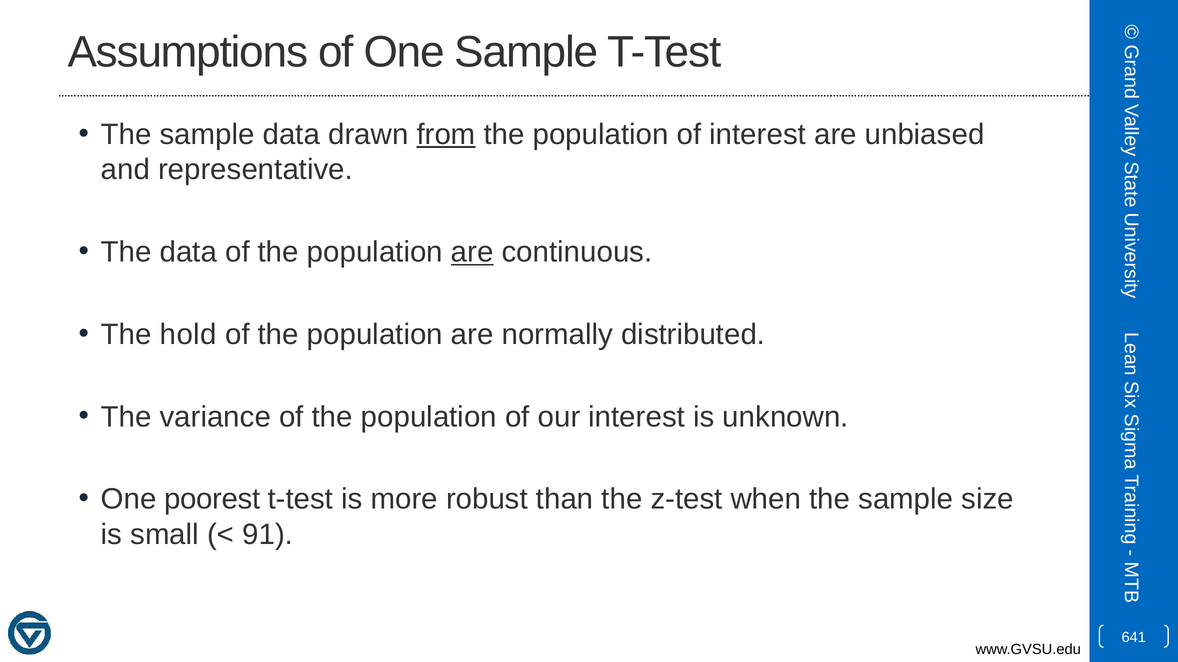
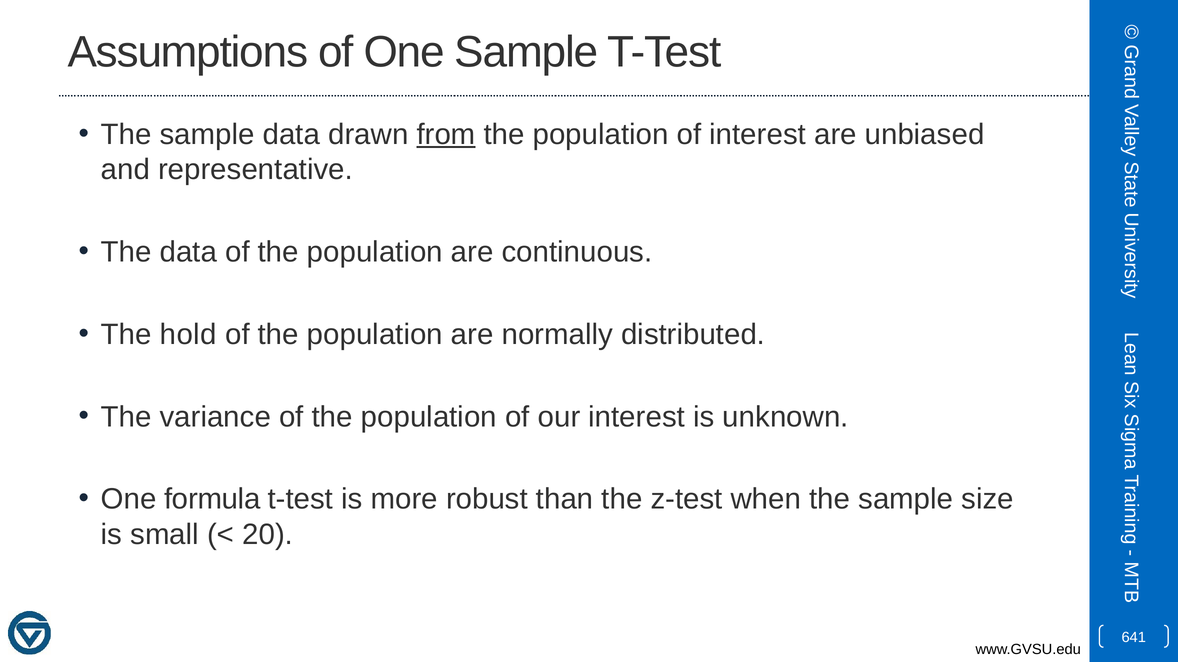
are underline: present -> none (472, 252)
poorest: poorest -> formula (212, 500)
91: 91 -> 20 (268, 535)
